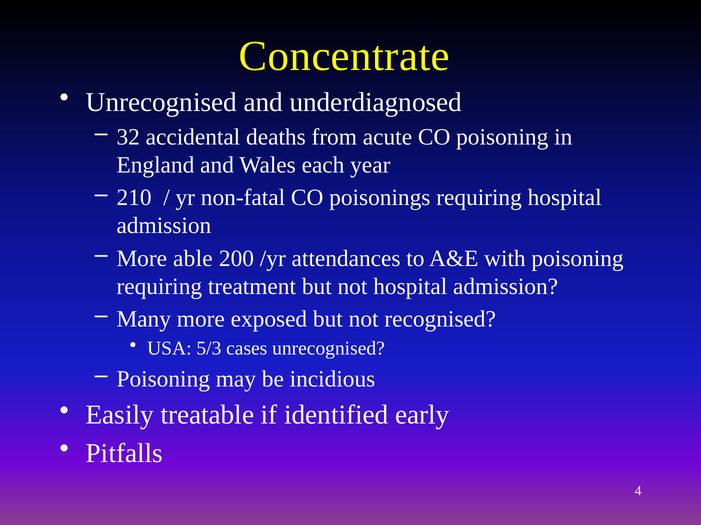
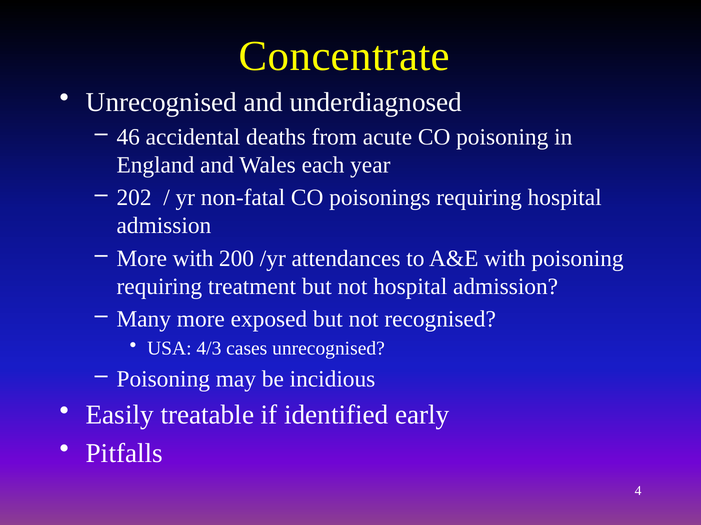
32: 32 -> 46 (128, 137)
210: 210 -> 202 (134, 198)
More able: able -> with (193, 259)
5/3: 5/3 -> 4/3 (209, 349)
